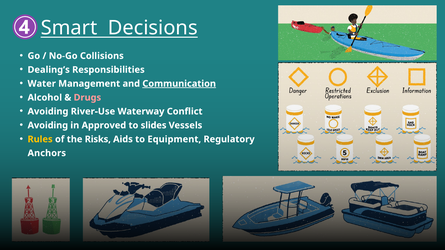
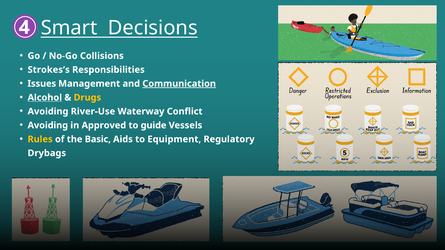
Dealing’s: Dealing’s -> Strokes’s (49, 70)
Water: Water -> Issues (42, 84)
Alcohol underline: none -> present (45, 98)
Drugs colour: pink -> yellow (87, 98)
slides: slides -> guide (154, 125)
Risks: Risks -> Basic (98, 139)
Anchors: Anchors -> Drybags (47, 153)
